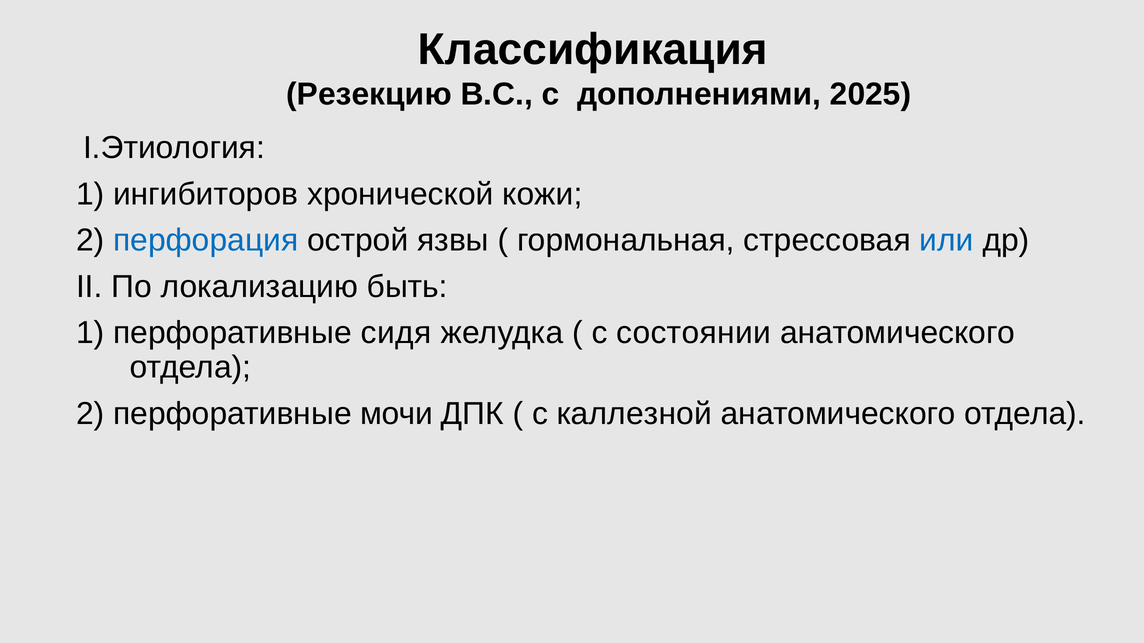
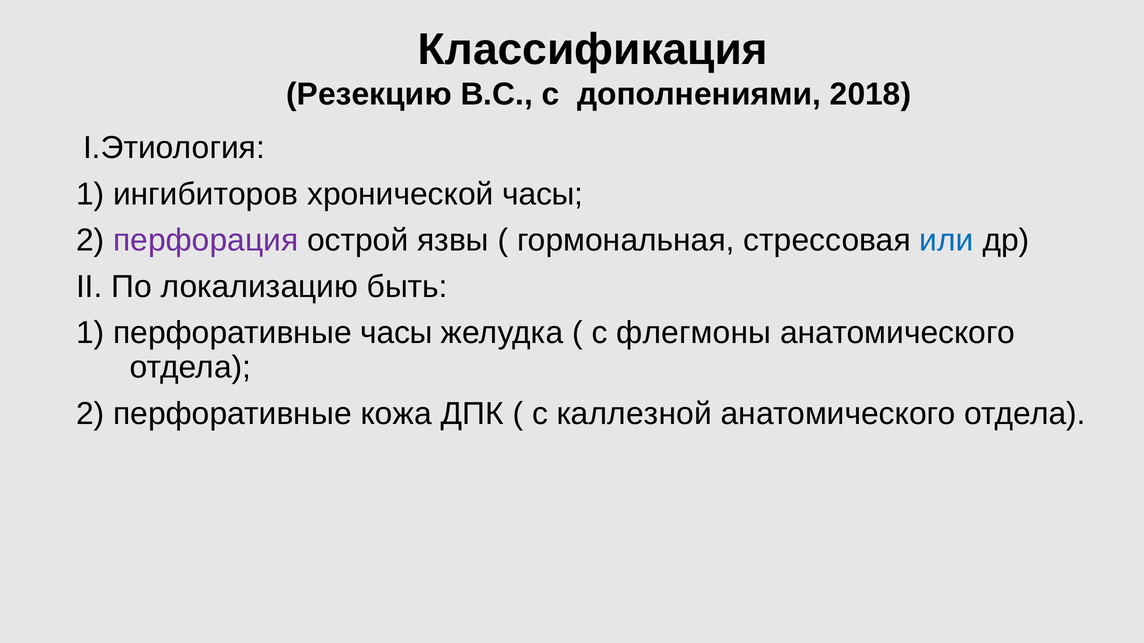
2025: 2025 -> 2018 (871, 94)
хронической кожи: кожи -> часы (543, 194)
перфорация colour: blue -> purple (206, 241)
перфоративные сидя: сидя -> часы (396, 333)
состоянии: состоянии -> флегмоны (694, 333)
мочи: мочи -> кожа (396, 414)
